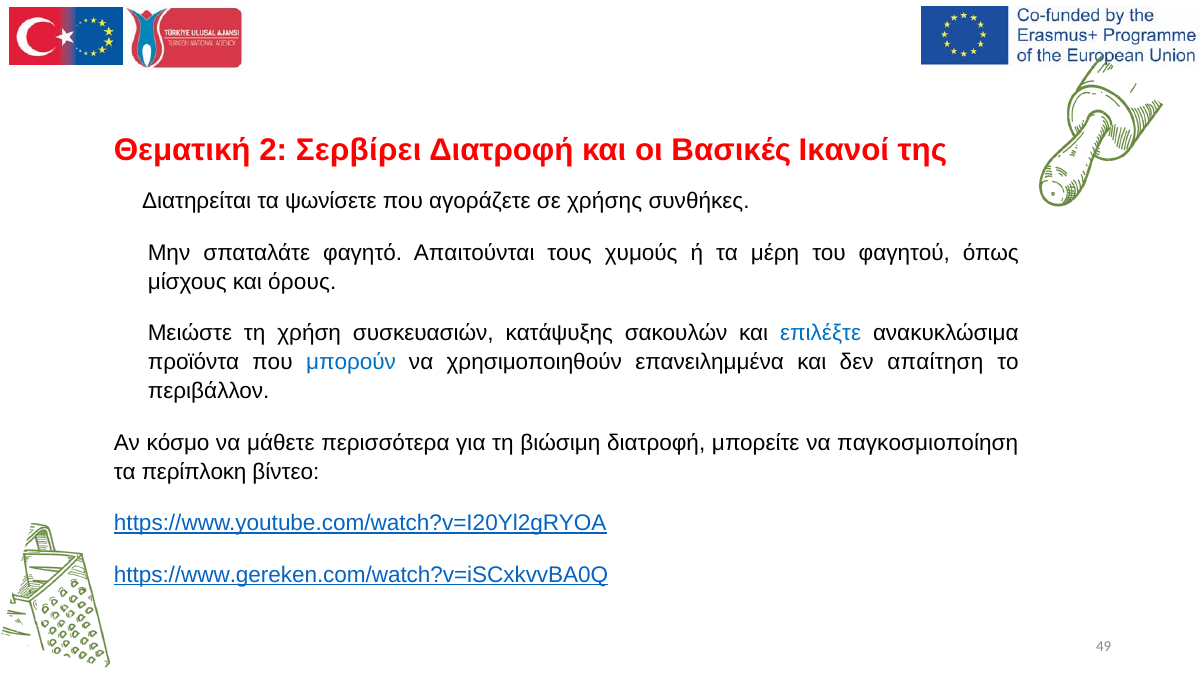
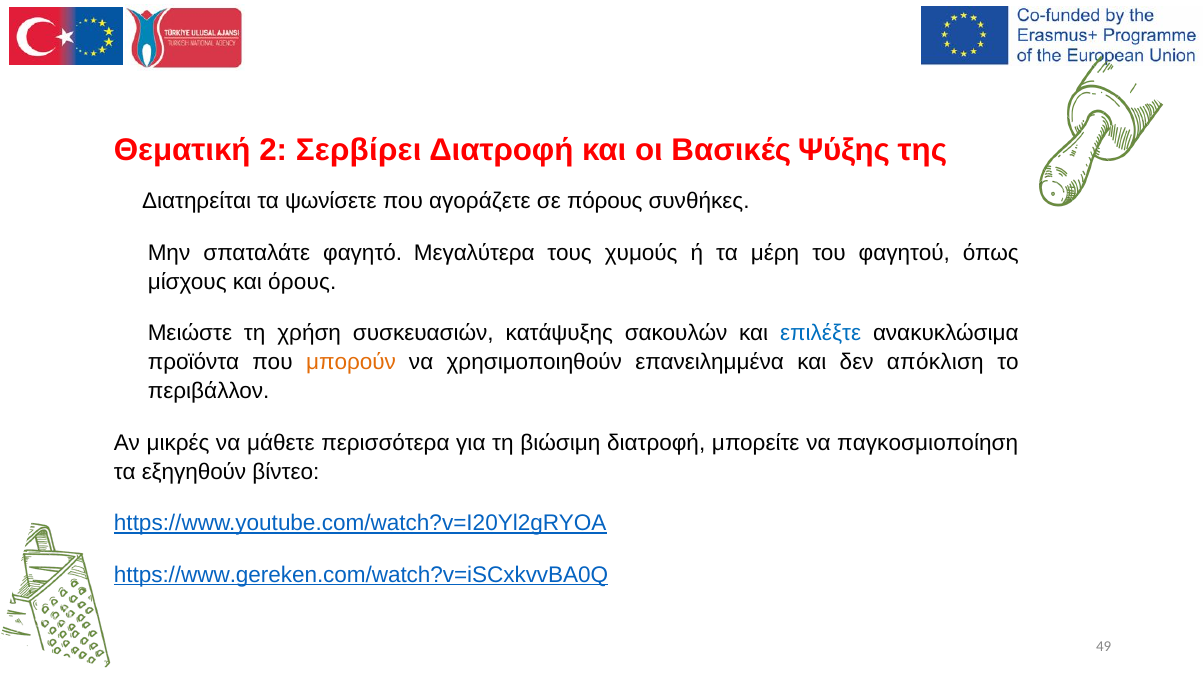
Ικανοί: Ικανοί -> Ψύξης (844, 150)
χρήσης: χρήσης -> πόρους (605, 201)
Απαιτούνται: Απαιτούνται -> Μεγαλύτερα (474, 253)
μπορούν colour: blue -> orange (351, 362)
απαίτηση: απαίτηση -> απόκλιση (935, 362)
κόσμο: κόσμο -> μικρές (178, 442)
περίπλοκη: περίπλοκη -> εξηγηθούν (194, 471)
